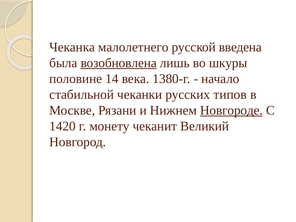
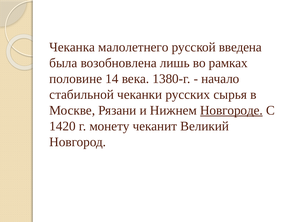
возобновлена underline: present -> none (119, 63)
шкуры: шкуры -> рамках (228, 63)
типов: типов -> сырья (230, 95)
